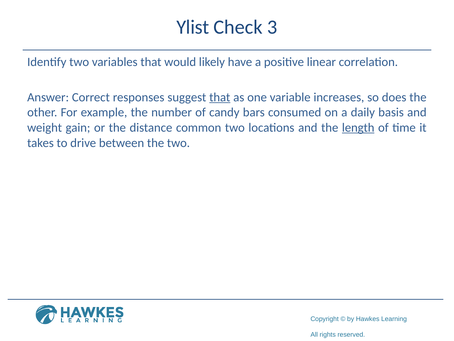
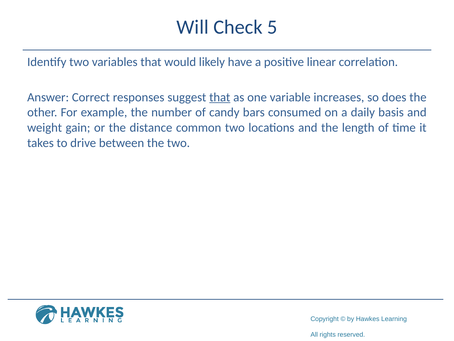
Ylist: Ylist -> Will (193, 27)
3: 3 -> 5 (272, 27)
length underline: present -> none (358, 127)
